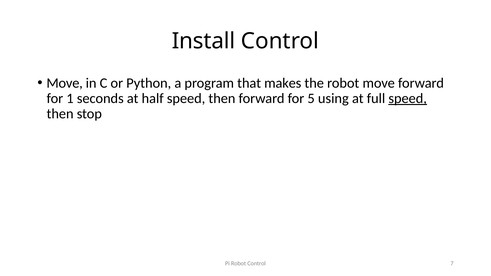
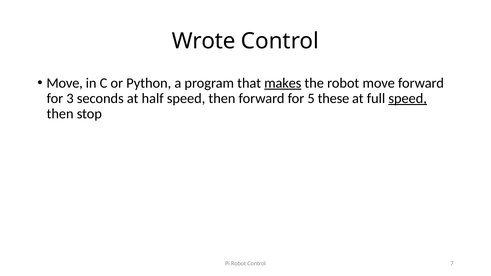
Install: Install -> Wrote (204, 41)
makes underline: none -> present (283, 83)
1: 1 -> 3 (70, 98)
using: using -> these (333, 98)
